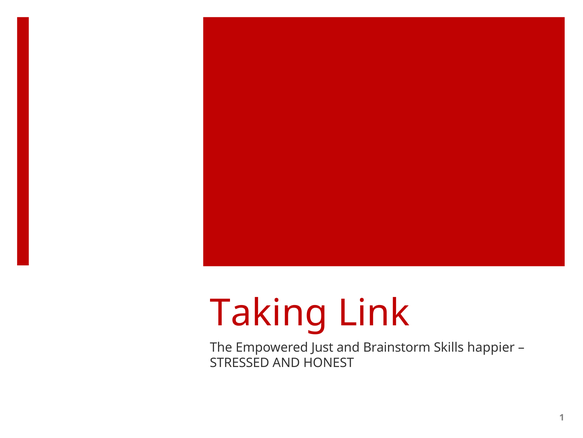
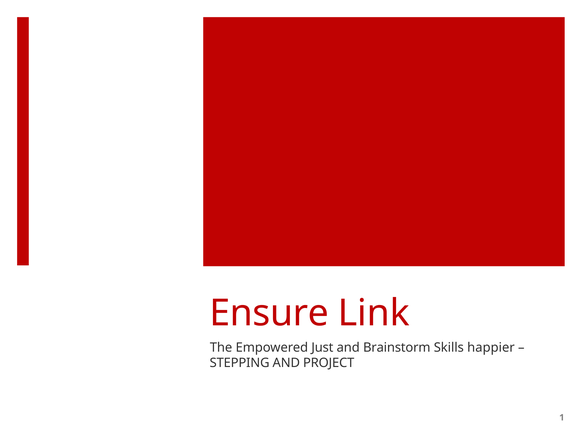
Taking: Taking -> Ensure (269, 313)
STRESSED: STRESSED -> STEPPING (240, 362)
HONEST: HONEST -> PROJECT (329, 362)
